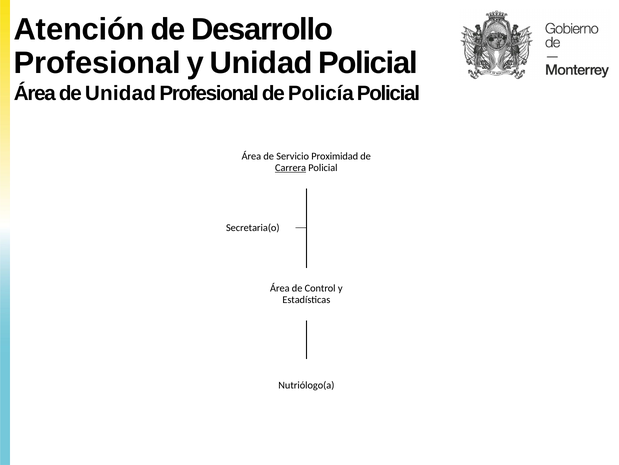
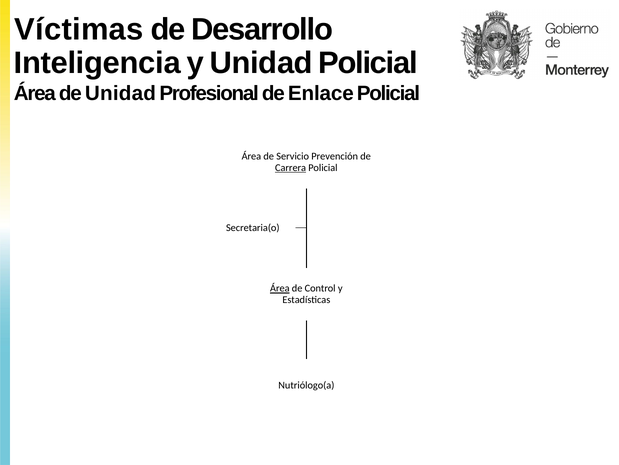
Atención: Atención -> Víctimas (79, 29)
Profesional: Profesional -> Inteligencia (97, 63)
Policía: Policía -> Enlace (321, 93)
Proximidad: Proximidad -> Prevención (335, 156)
Área underline: none -> present (280, 288)
